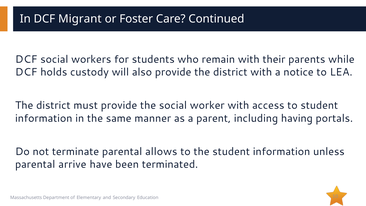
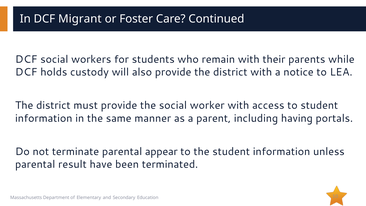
allows: allows -> appear (161, 151)
arrive: arrive -> result (72, 164)
